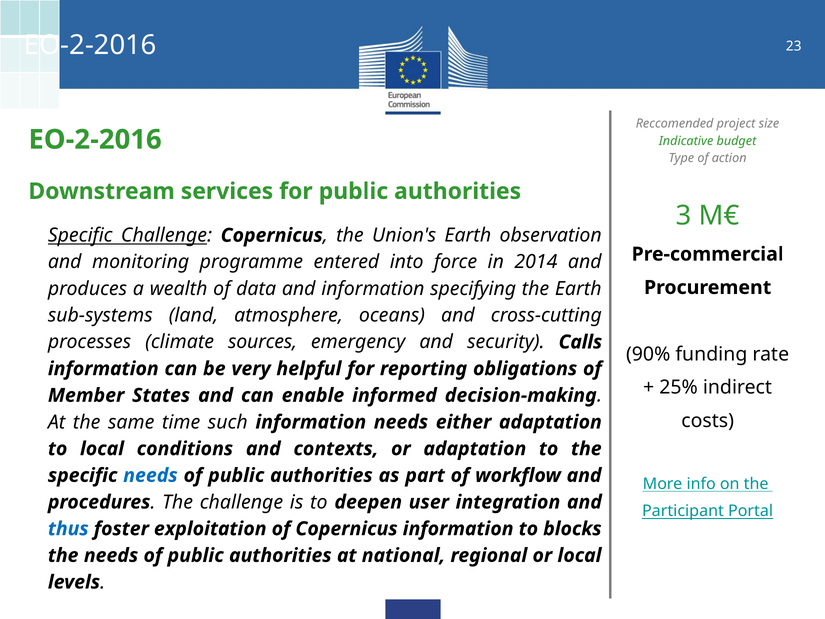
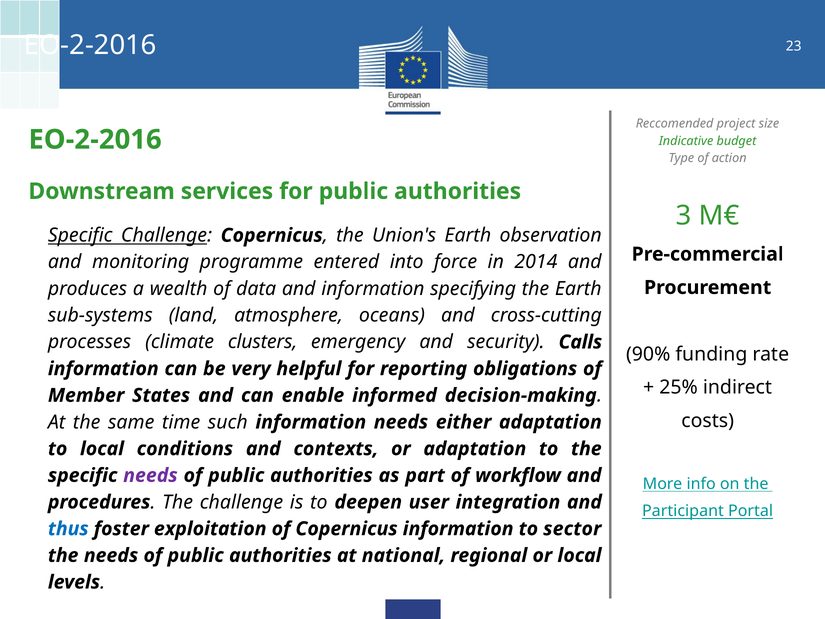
sources: sources -> clusters (263, 342)
needs colour: blue -> purple (150, 475)
blocks: blocks -> sector (572, 529)
